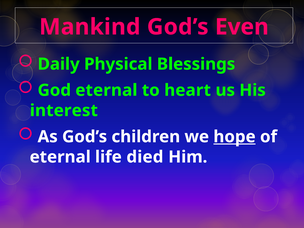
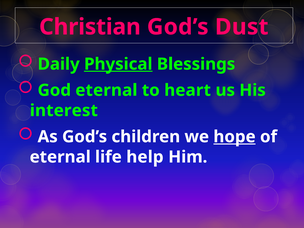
Mankind: Mankind -> Christian (90, 27)
Even: Even -> Dust (242, 27)
Physical underline: none -> present (118, 64)
died: died -> help (145, 157)
